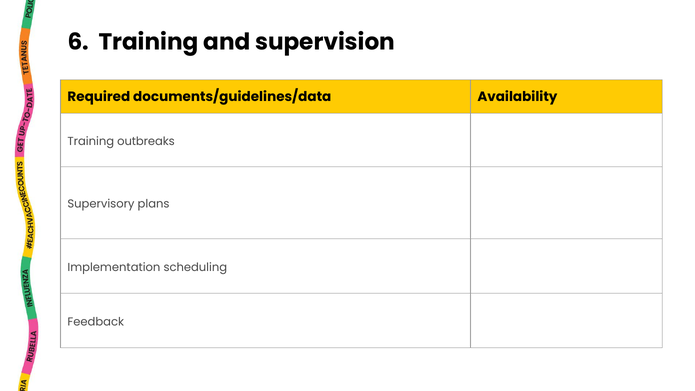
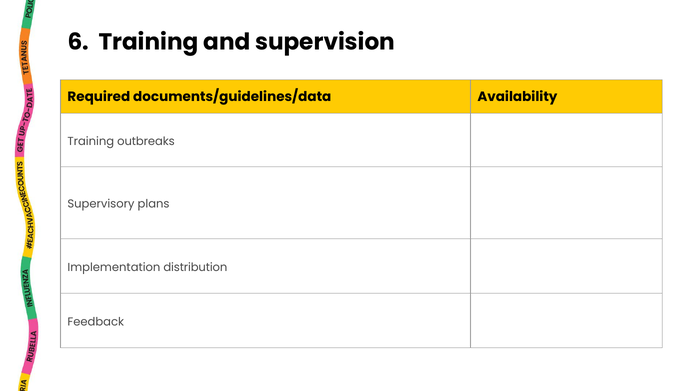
scheduling: scheduling -> distribution (195, 267)
